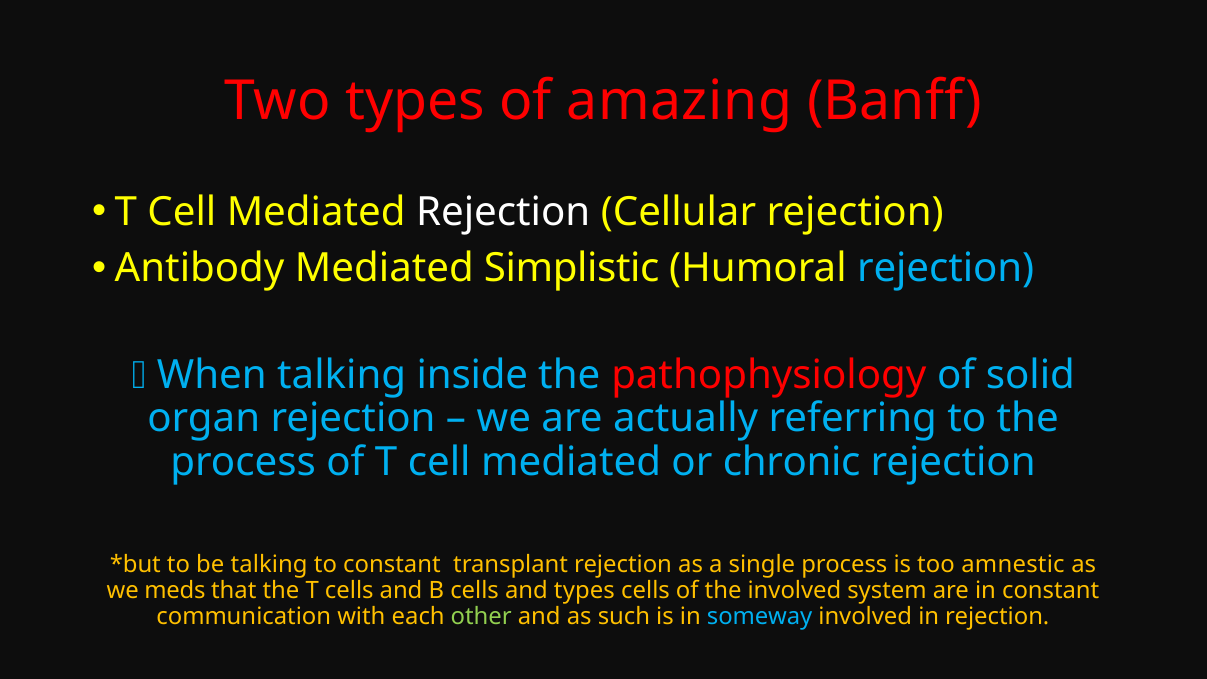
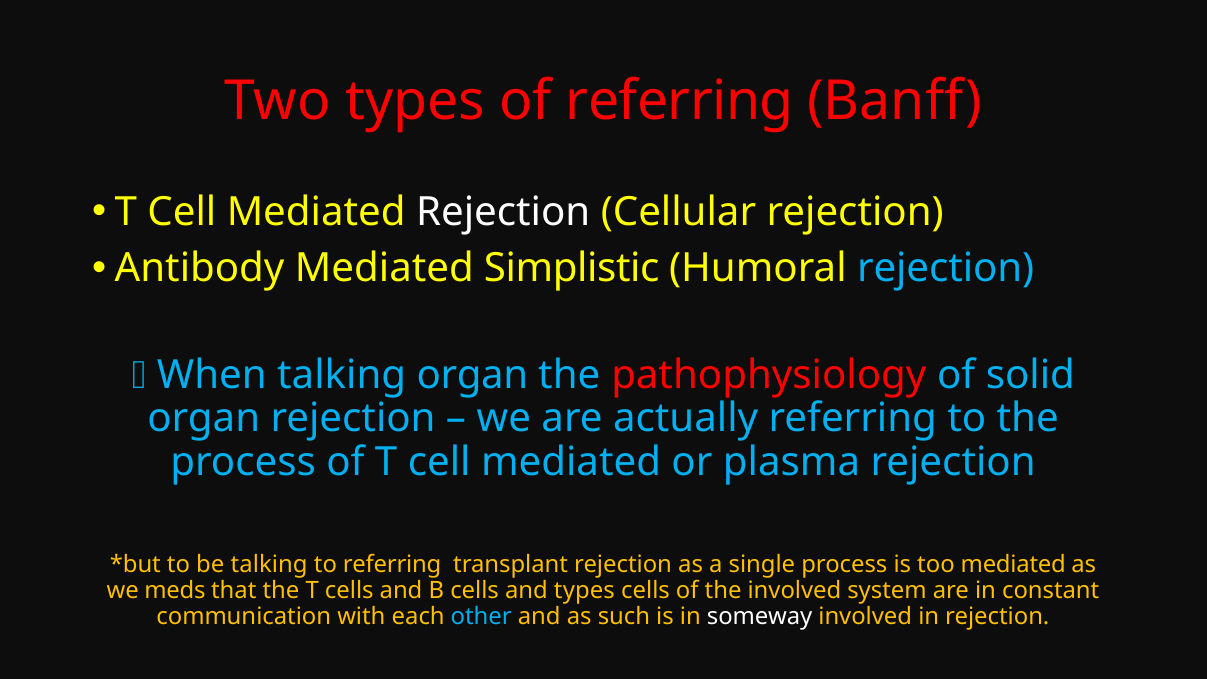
of amazing: amazing -> referring (680, 101)
talking inside: inside -> organ (472, 375)
chronic: chronic -> plasma (792, 462)
to constant: constant -> referring (392, 565)
too amnestic: amnestic -> mediated (1013, 565)
other colour: light green -> light blue (481, 617)
someway colour: light blue -> white (760, 617)
